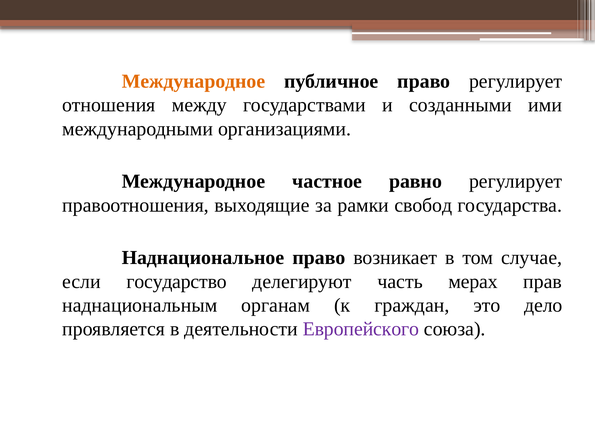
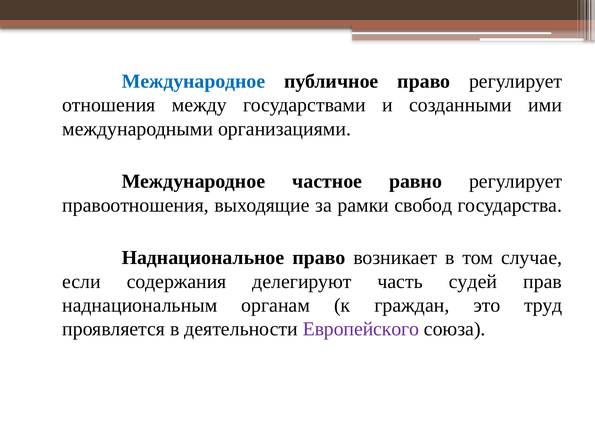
Международное colour: orange -> blue (193, 81)
государство: государство -> содержания (177, 282)
мерах: мерах -> судей (473, 282)
дело: дело -> труд (543, 305)
